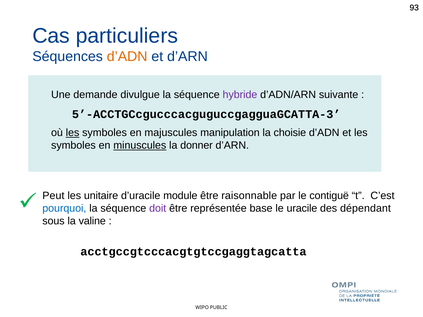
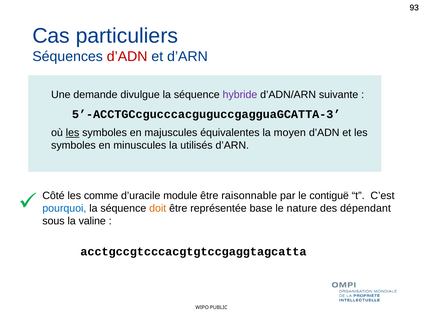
d’ADN colour: orange -> red (127, 57)
manipulation: manipulation -> équivalentes (230, 133)
choisie: choisie -> moyen (290, 133)
minuscules underline: present -> none (140, 146)
donner: donner -> utilisés (196, 146)
Peut: Peut -> Côté (53, 196)
unitaire: unitaire -> comme (101, 196)
doit colour: purple -> orange (158, 209)
uracile: uracile -> nature (302, 209)
